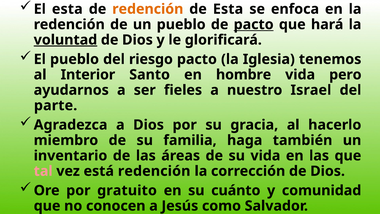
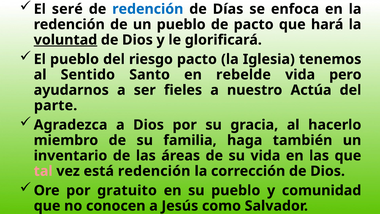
El esta: esta -> seré (67, 9)
redención colour: orange -> blue (148, 9)
de Esta: Esta -> Días (228, 9)
pacto underline: present -> none (254, 24)
Interior: Interior -> Sentido (88, 75)
hombre: hombre -> rebelde (243, 75)
Israel: Israel -> Actúa (311, 90)
su cuánto: cuánto -> pueblo (236, 190)
